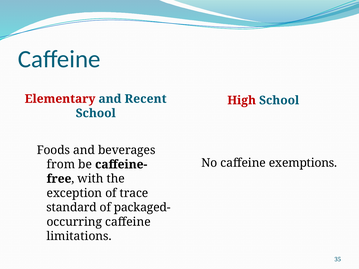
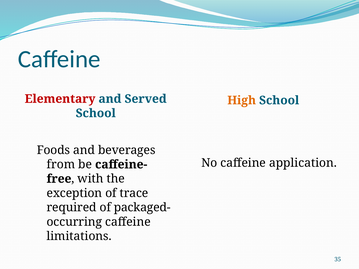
Recent: Recent -> Served (146, 99)
High colour: red -> orange (242, 100)
exemptions: exemptions -> application (303, 163)
standard: standard -> required (72, 208)
